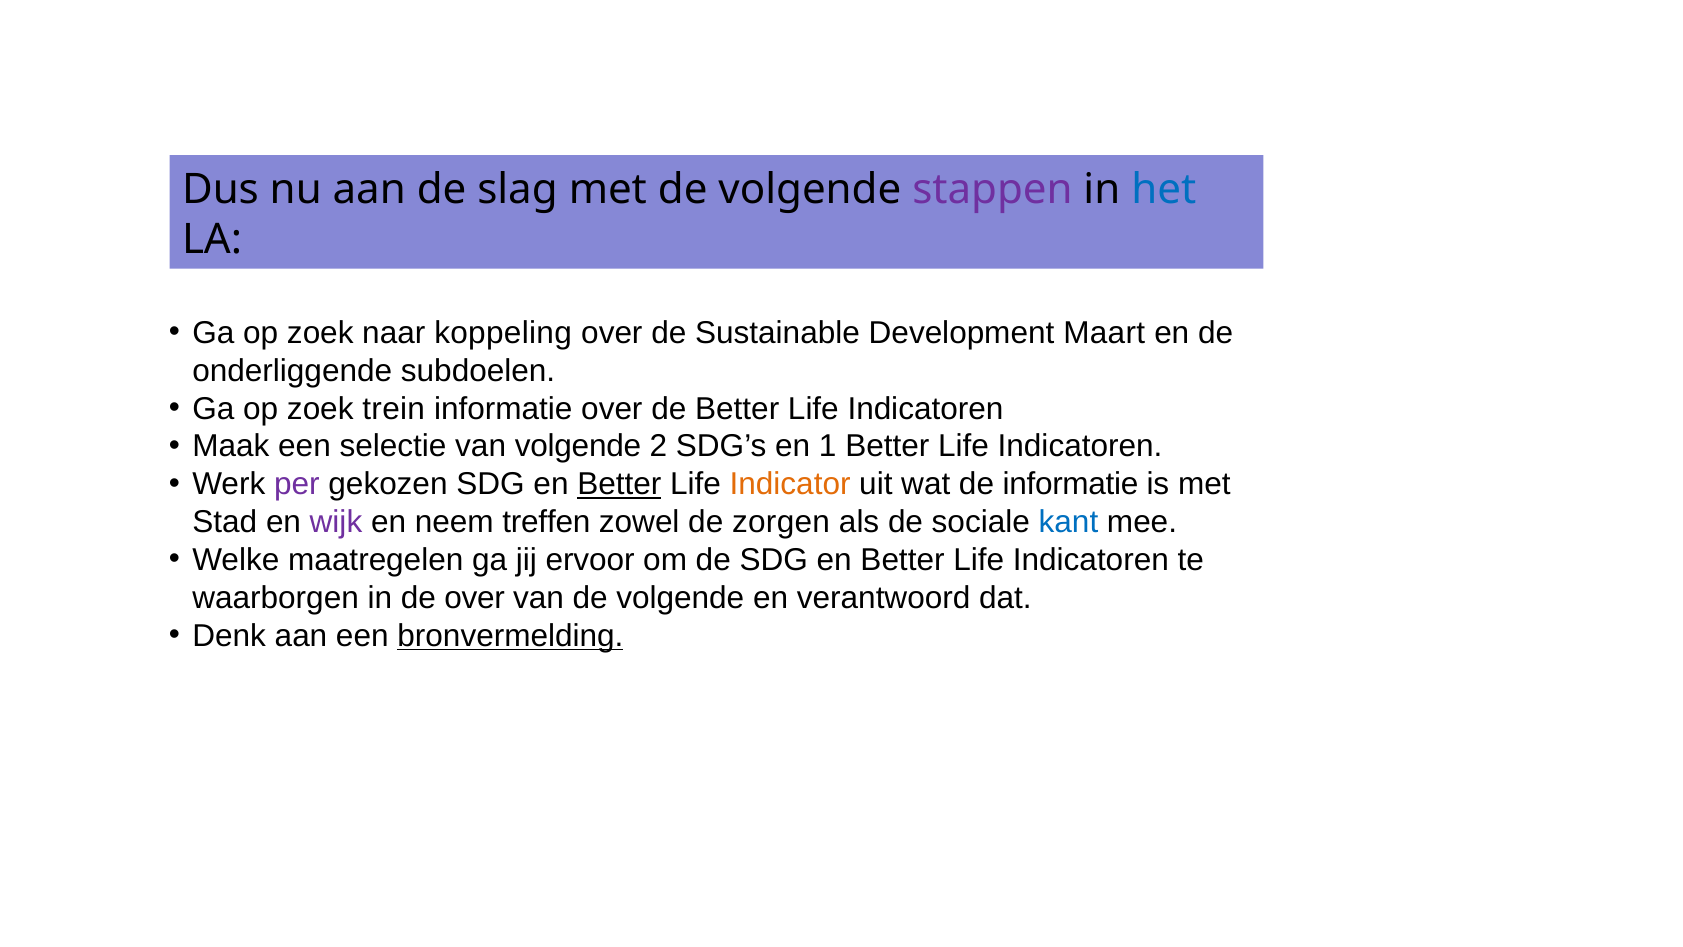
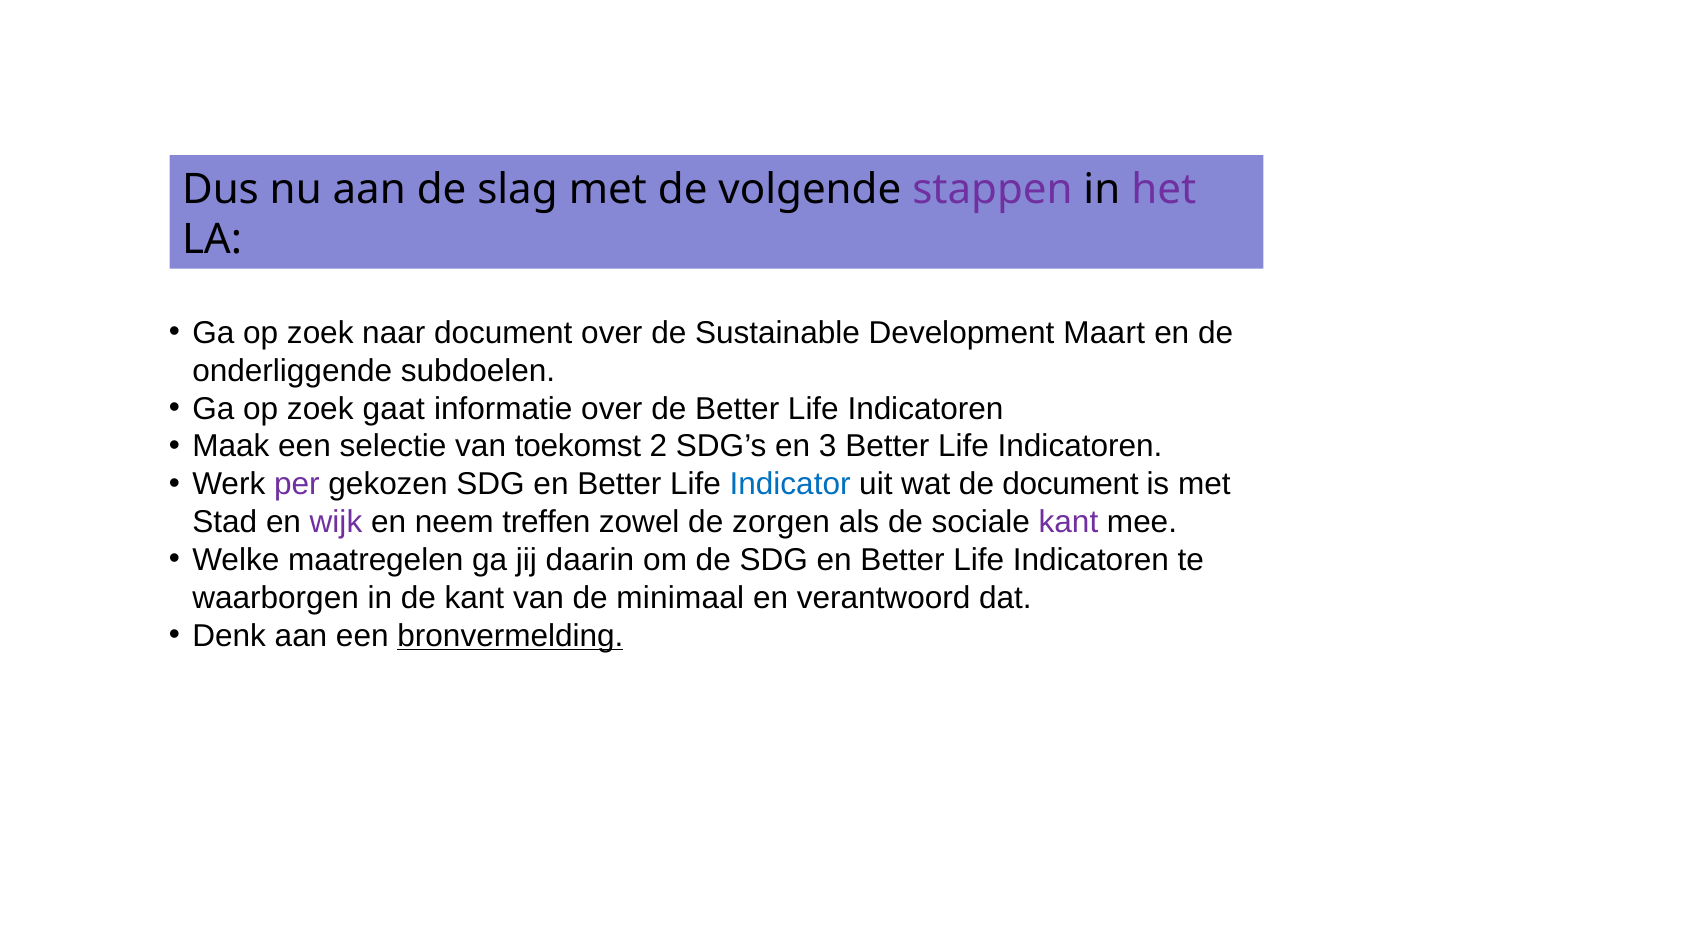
het colour: blue -> purple (1164, 190)
naar koppeling: koppeling -> document (503, 333)
trein: trein -> gaat (394, 409)
van volgende: volgende -> toekomst (578, 446)
1: 1 -> 3 (828, 446)
Better underline: present -> none (619, 484)
Indicator colour: orange -> blue (790, 484)
de informatie: informatie -> document (1071, 484)
kant colour: blue -> purple (1068, 522)
ervoor: ervoor -> daarin (590, 560)
de over: over -> kant (474, 598)
van de volgende: volgende -> minimaal (680, 598)
